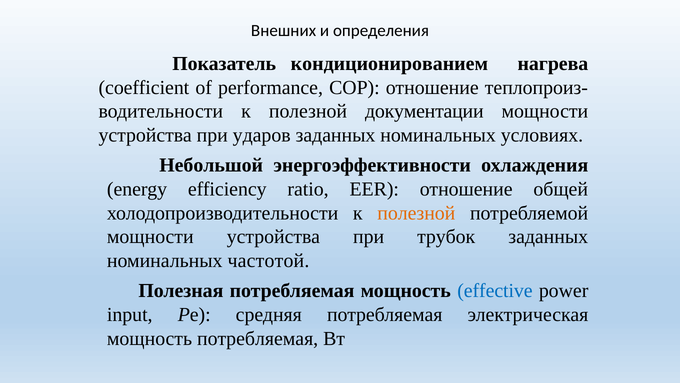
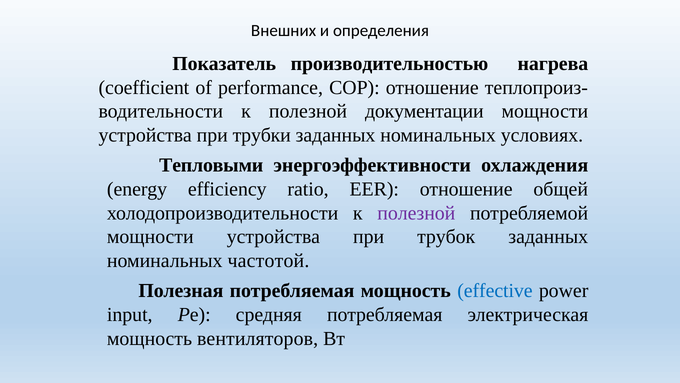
кондиционированием: кондиционированием -> производительностью (389, 64)
ударов: ударов -> трубки (262, 135)
Небольшой: Небольшой -> Тепловыми (211, 165)
полезной colour: orange -> purple (416, 213)
мощность потребляемая: потребляемая -> вентиляторов (258, 338)
